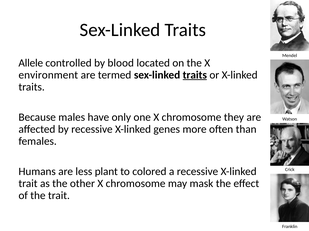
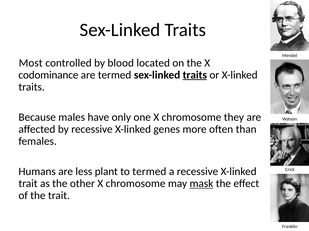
Allele: Allele -> Most (31, 63)
environment: environment -> codominance (48, 75)
to colored: colored -> termed (149, 172)
mask underline: none -> present (201, 184)
